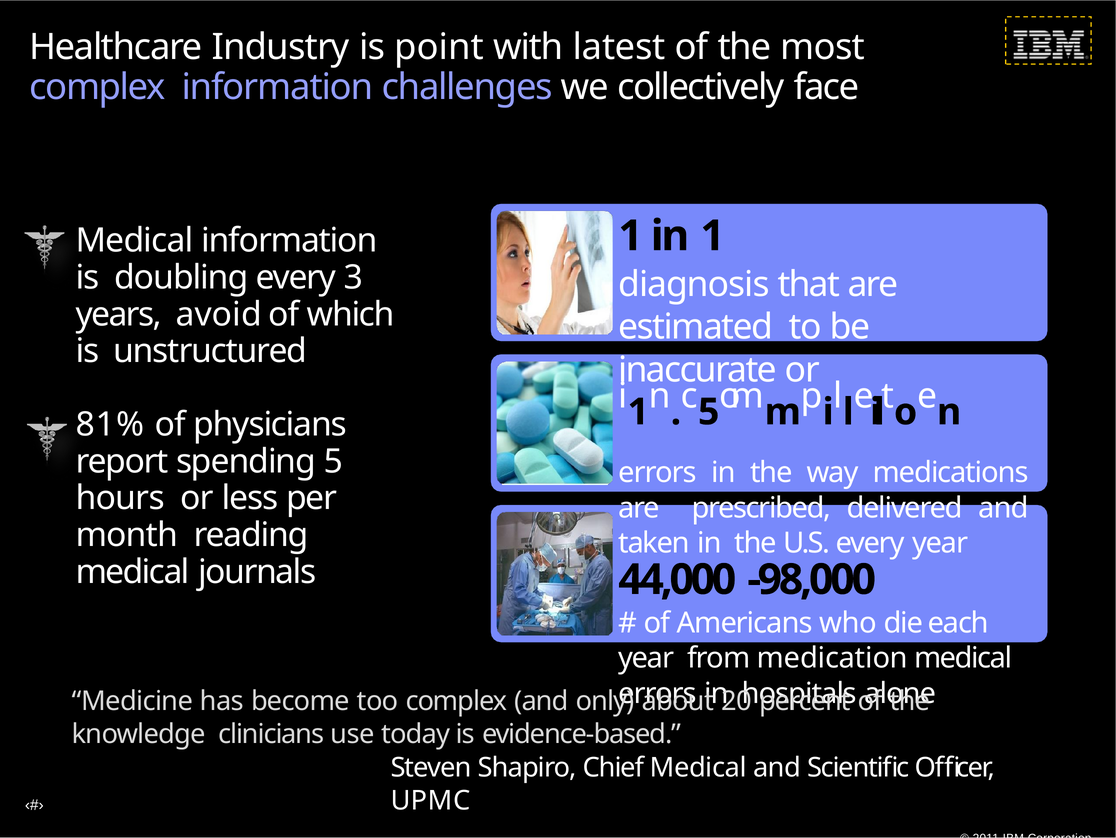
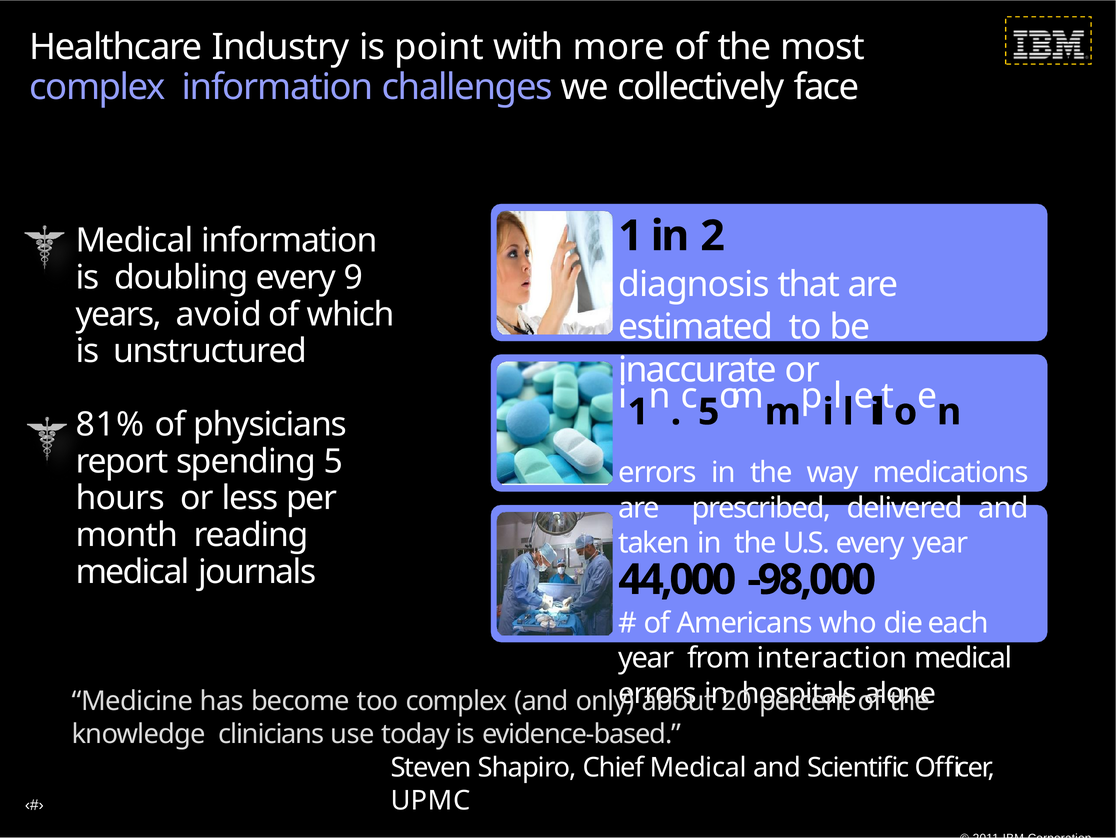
latest: latest -> more (619, 47)
in 1: 1 -> 2 (713, 236)
3: 3 -> 9 (353, 278)
medication: medication -> interaction (832, 658)
